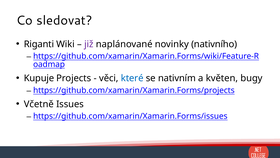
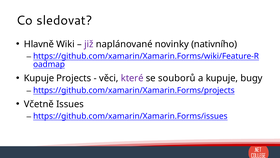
Riganti: Riganti -> Hlavně (39, 44)
které colour: blue -> purple (132, 78)
nativním: nativním -> souborů (177, 78)
a květen: květen -> kupuje (222, 78)
